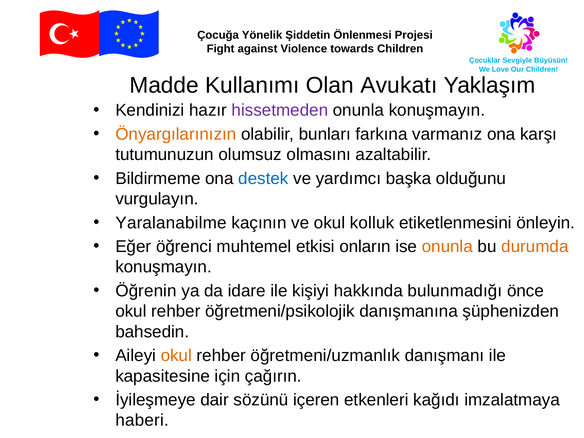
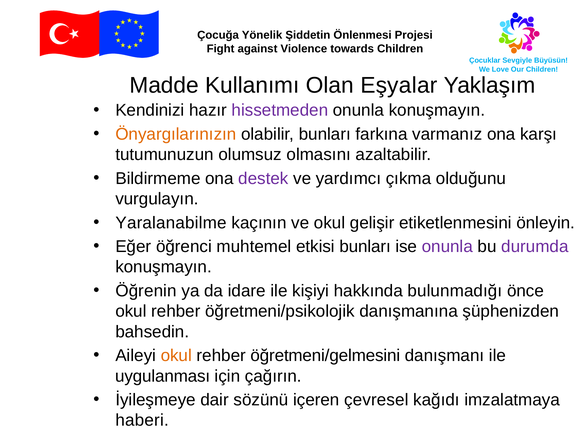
Avukatı: Avukatı -> Eşyalar (399, 85)
destek colour: blue -> purple (263, 178)
başka: başka -> çıkma (409, 178)
kolluk: kolluk -> gelişir (372, 223)
etkisi onların: onların -> bunları (365, 247)
onunla colour: orange -> purple (447, 247)
durumda colour: orange -> purple (535, 247)
öğretmeni/uzmanlık: öğretmeni/uzmanlık -> öğretmeni/gelmesini (325, 356)
kapasitesine: kapasitesine -> uygulanması (163, 376)
etkenleri: etkenleri -> çevresel (376, 400)
